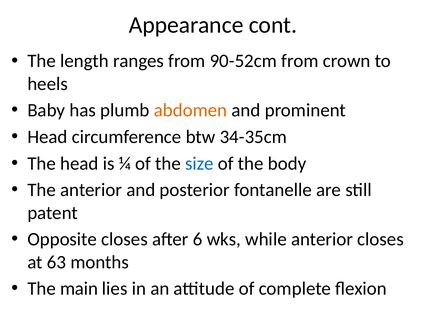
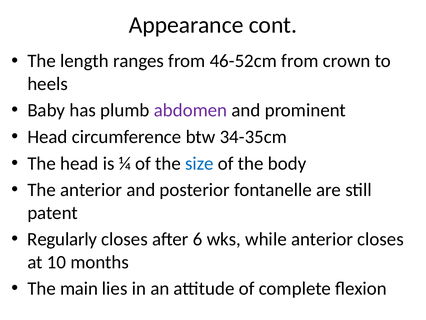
90-52cm: 90-52cm -> 46-52cm (243, 61)
abdomen colour: orange -> purple (190, 110)
Opposite: Opposite -> Regularly (62, 239)
63: 63 -> 10 (56, 262)
